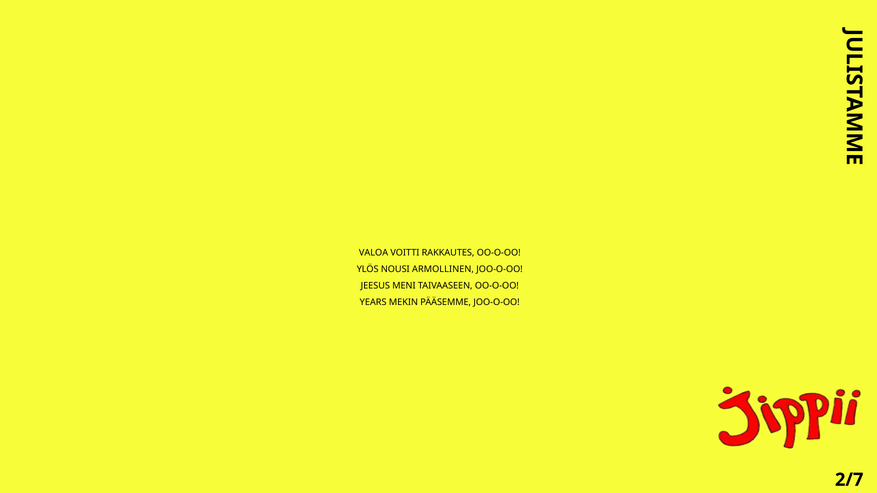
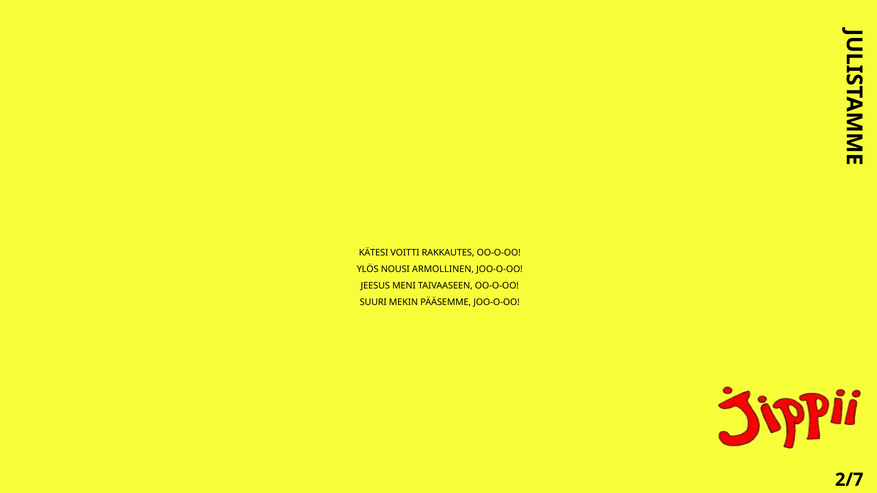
VALOA: VALOA -> KÄTESI (374, 253)
YEARS: YEARS -> SUURI (373, 302)
